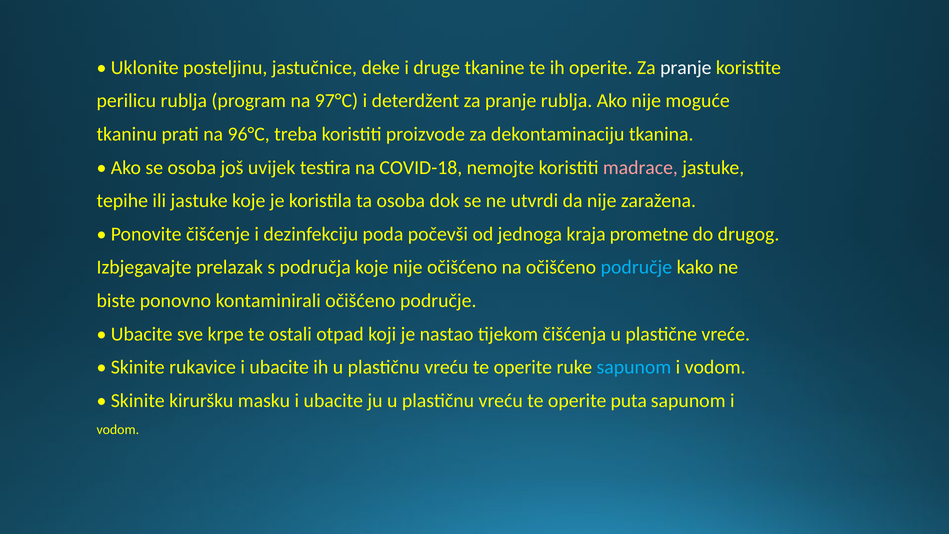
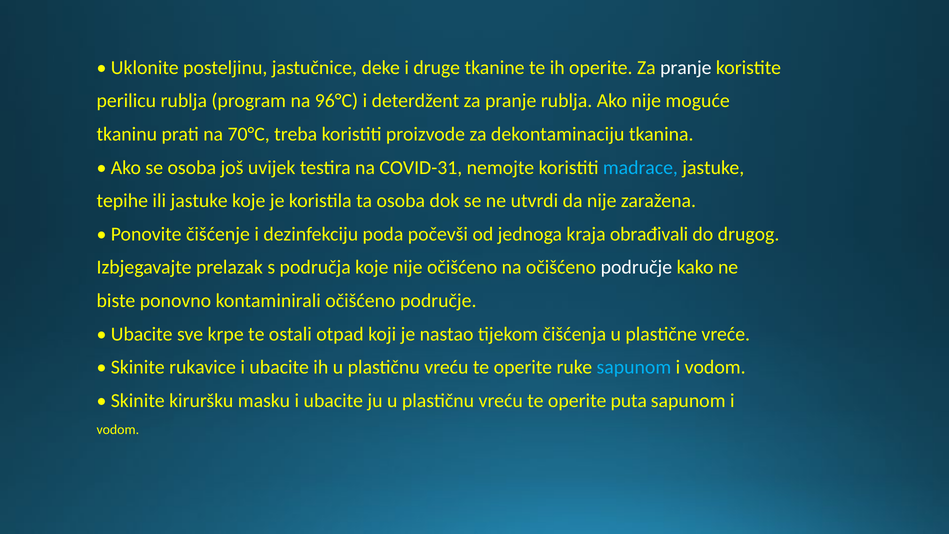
97°C: 97°C -> 96°C (336, 101)
96°C: 96°C -> 70°C (249, 134)
COVID-18: COVID-18 -> COVID-31 (421, 167)
madrace colour: pink -> light blue (640, 167)
prometne: prometne -> obrađivali (649, 234)
područje colour: light blue -> white (636, 267)
